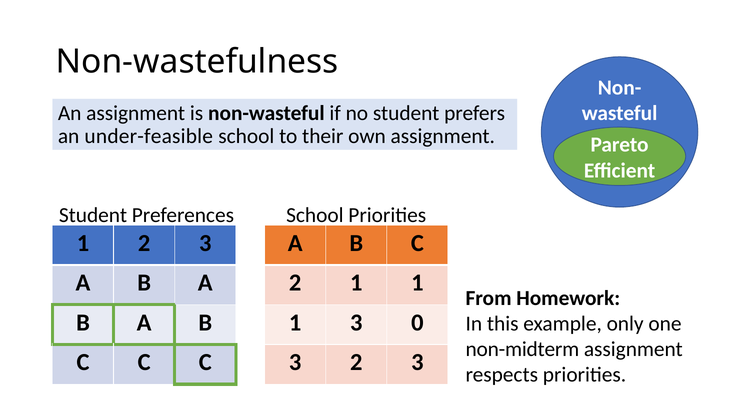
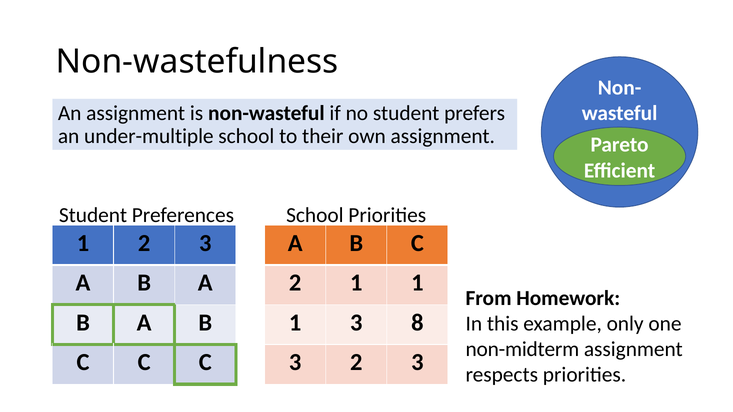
under-feasible: under-feasible -> under-multiple (149, 136)
0: 0 -> 8 (417, 323)
